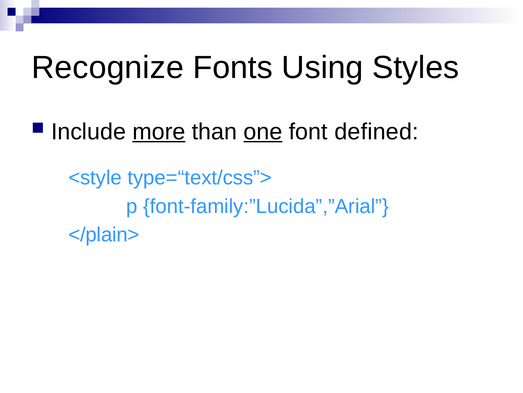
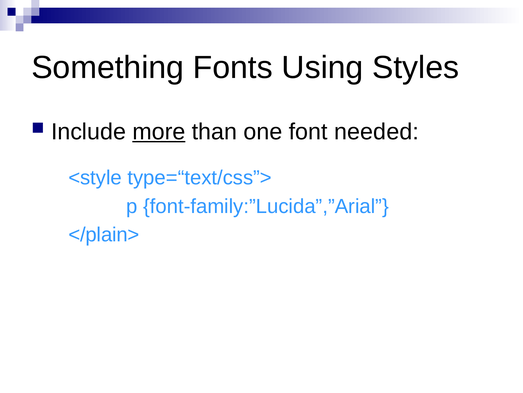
Recognize: Recognize -> Something (108, 68)
one underline: present -> none (263, 132)
defined: defined -> needed (377, 132)
